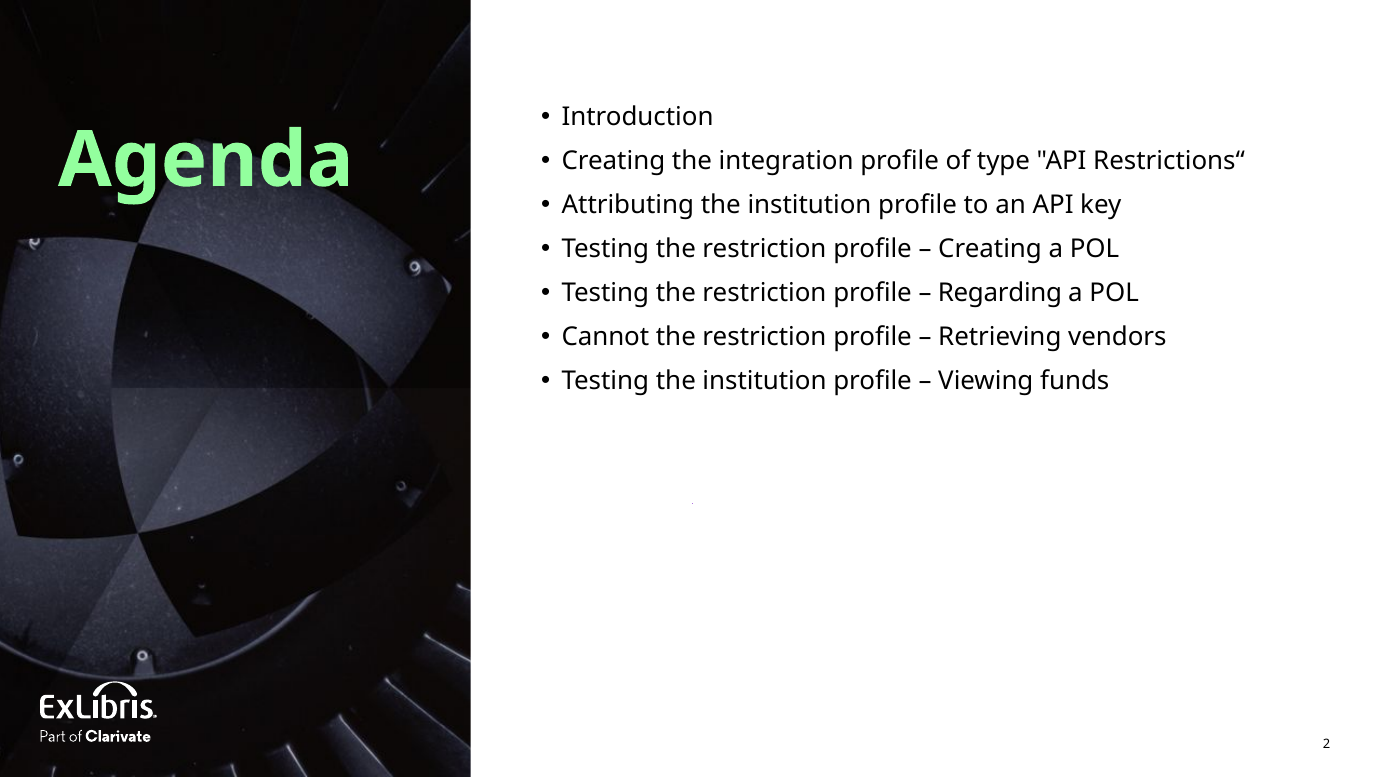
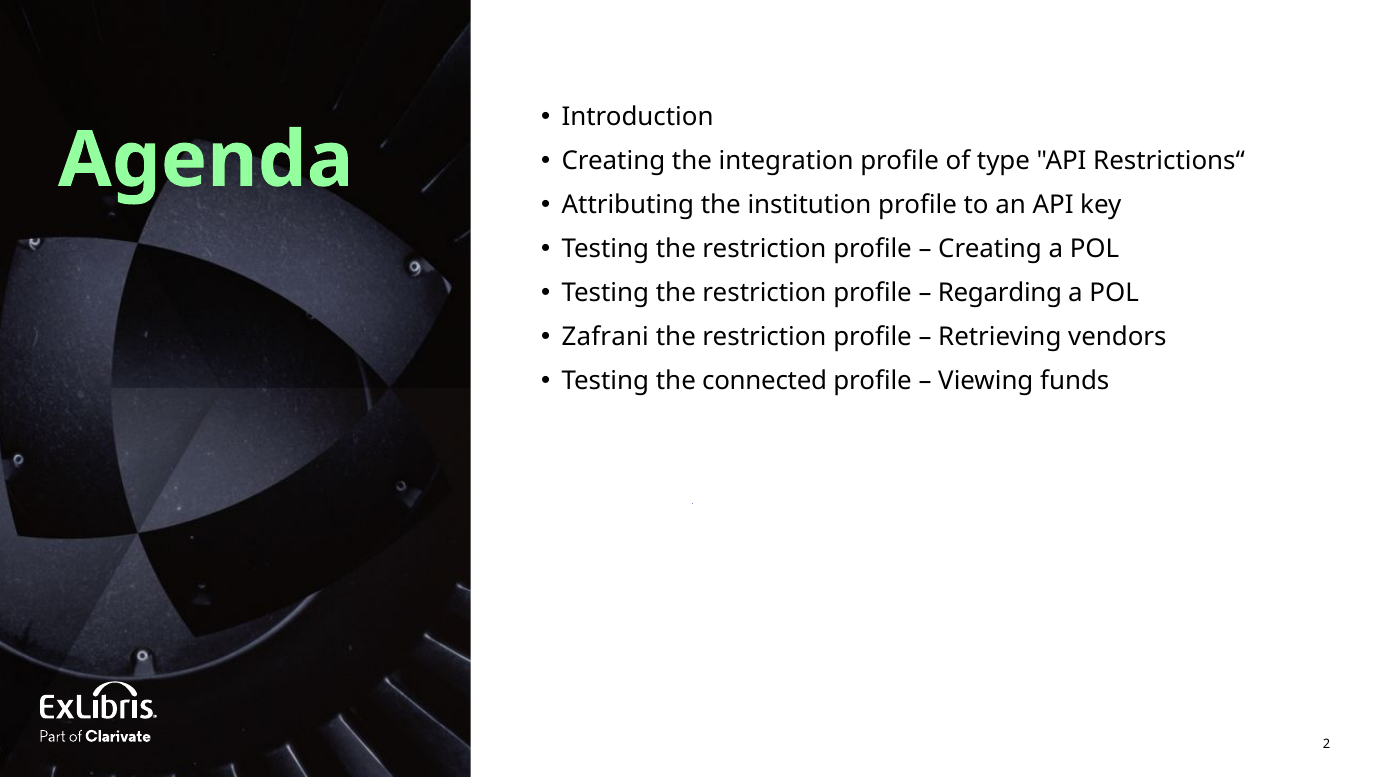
Cannot: Cannot -> Zafrani (605, 337)
Testing the institution: institution -> connected (765, 382)
